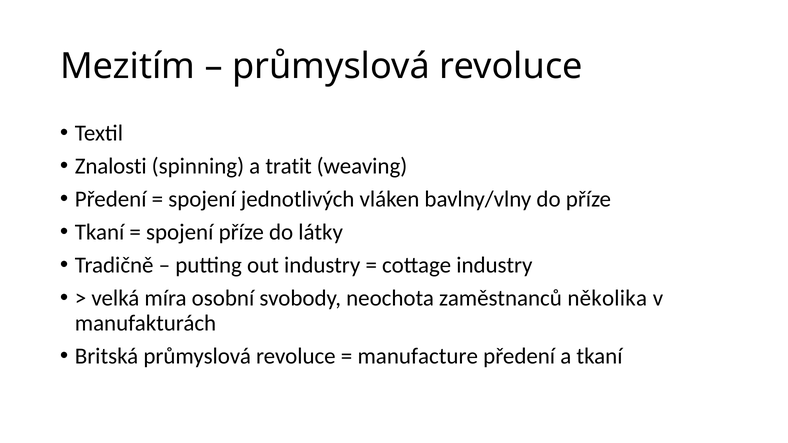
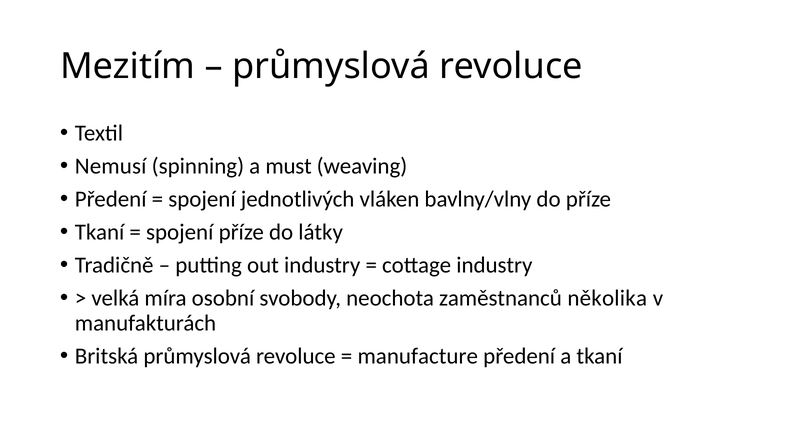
Znalosti: Znalosti -> Nemusí (111, 166)
tratit: tratit -> must (289, 166)
